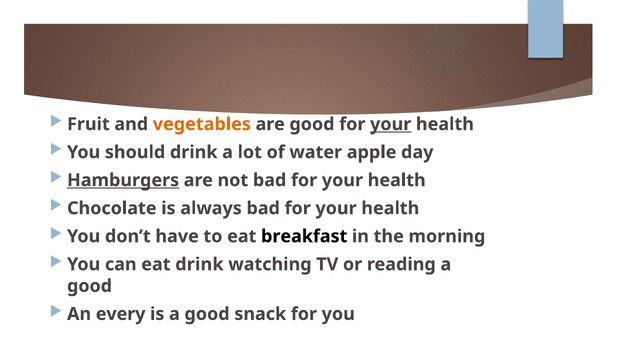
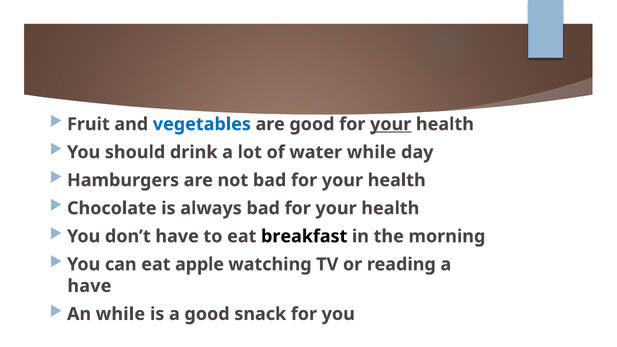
vegetables colour: orange -> blue (202, 124)
water apple: apple -> while (371, 152)
Hamburgers underline: present -> none (123, 180)
eat drink: drink -> apple (200, 264)
good: good -> have (89, 286)
An every: every -> while (120, 314)
